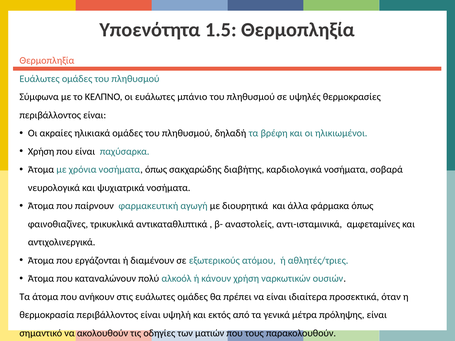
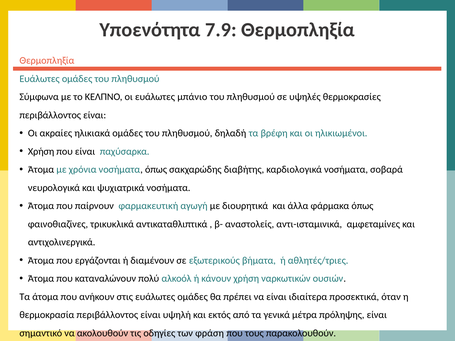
1.5: 1.5 -> 7.9 (221, 30)
ατόμου: ατόμου -> βήματα (259, 261)
ματιών: ματιών -> φράση (210, 333)
